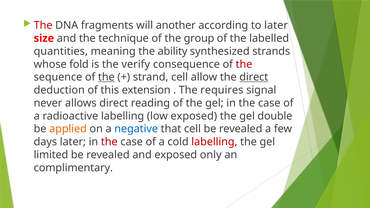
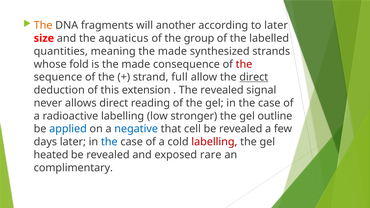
The colour: red -> orange (43, 25)
technique: technique -> aquaticus (124, 38)
meaning the ability: ability -> made (172, 51)
is the verify: verify -> made (136, 64)
the underline: present -> none (106, 77)
strand cell: cell -> full (180, 77)
The requires: requires -> revealed (222, 90)
low exposed: exposed -> stronger (194, 116)
double: double -> outline (275, 116)
applied colour: orange -> blue (68, 129)
the colour: red -> blue (109, 142)
limited: limited -> heated (51, 155)
only: only -> rare (211, 155)
